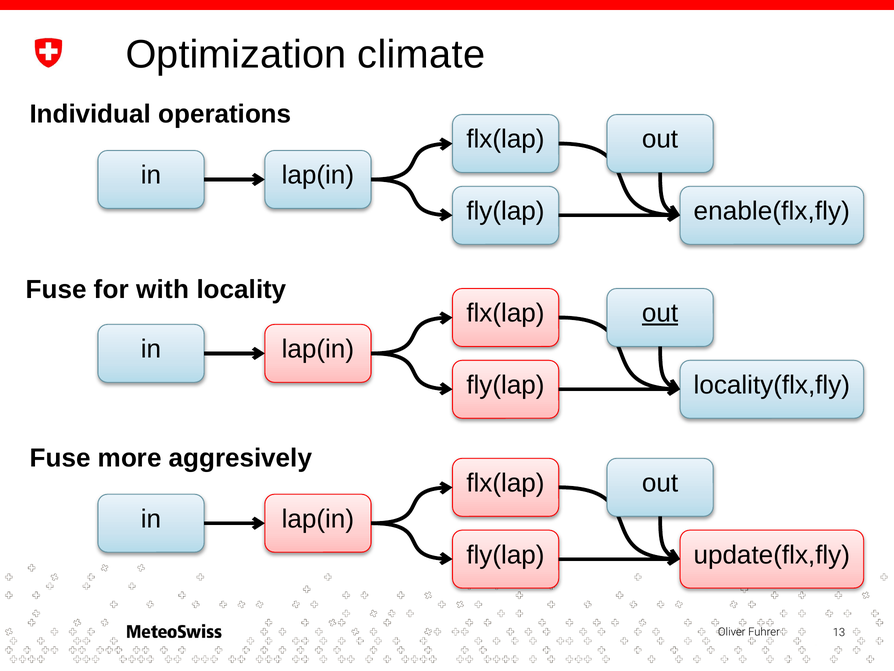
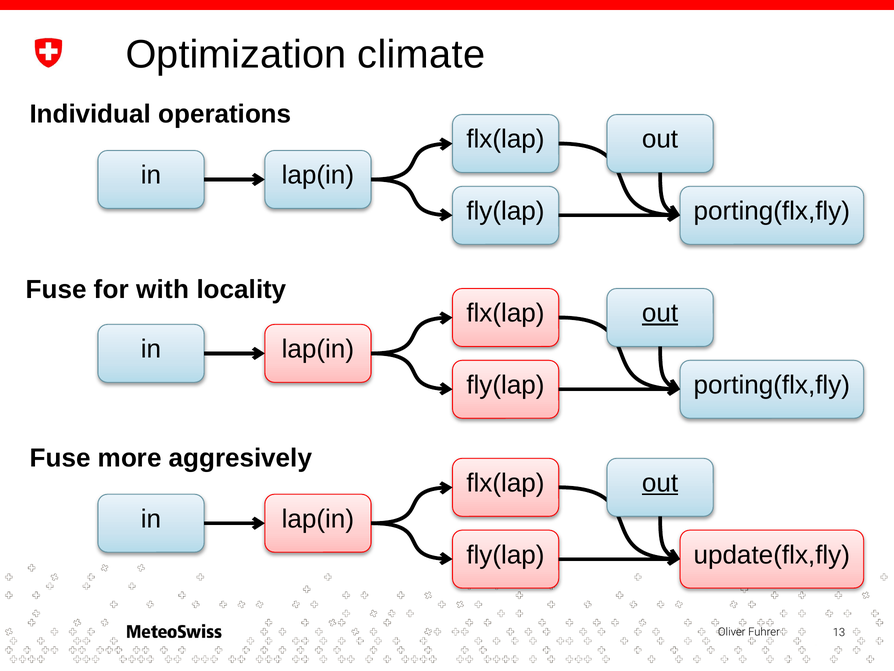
enable(flx,fly: enable(flx,fly -> porting(flx,fly (772, 211)
locality(flx,fly: locality(flx,fly -> porting(flx,fly (772, 385)
out underline: none -> present (660, 483)
